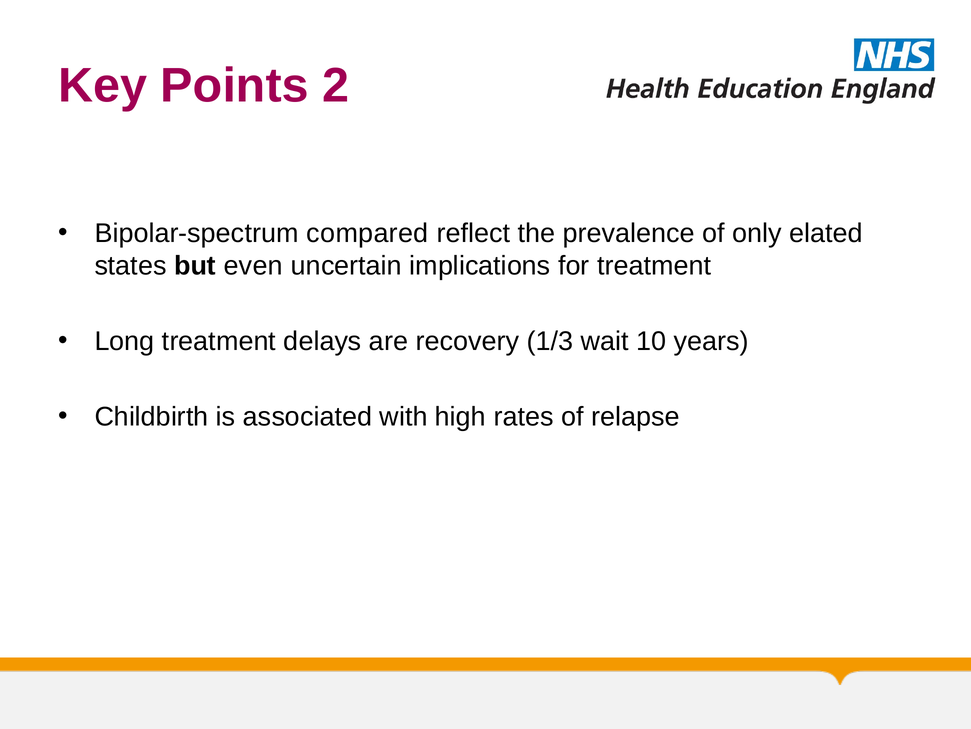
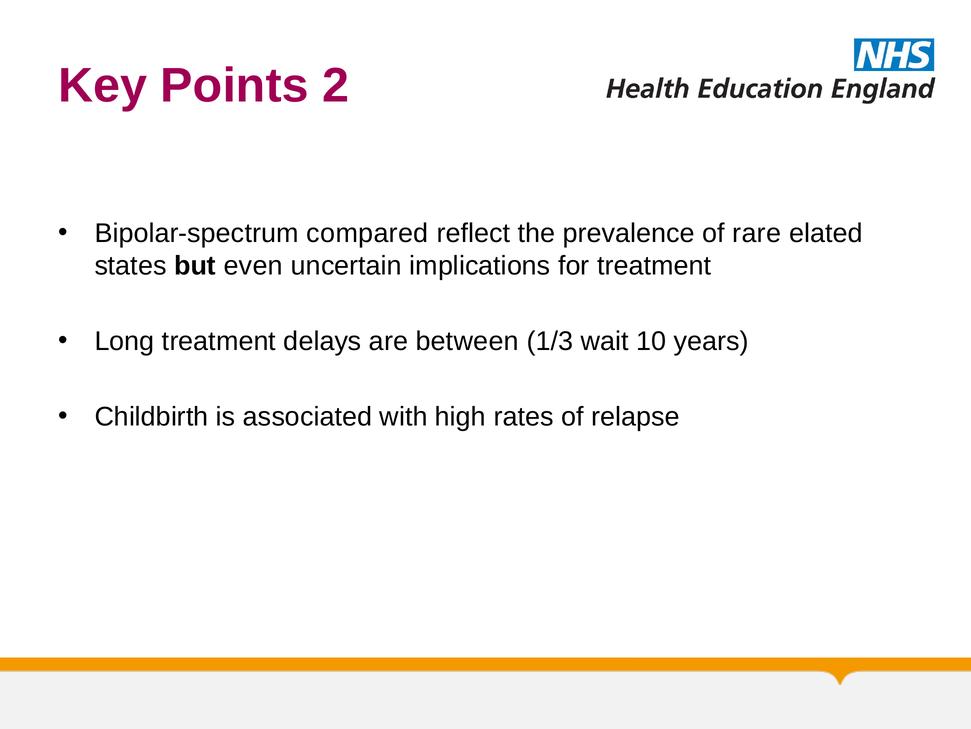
only: only -> rare (757, 233)
recovery: recovery -> between (467, 341)
